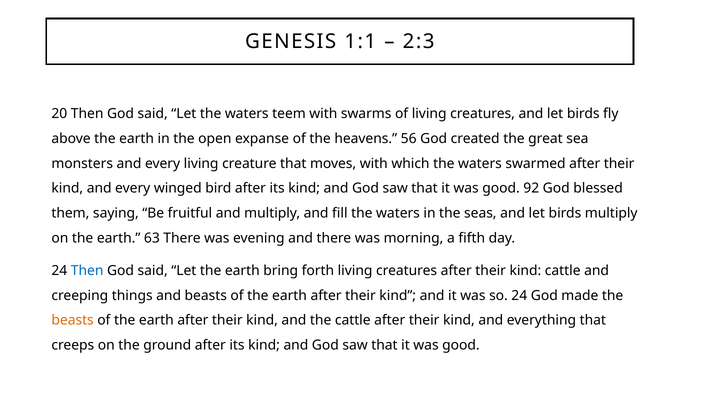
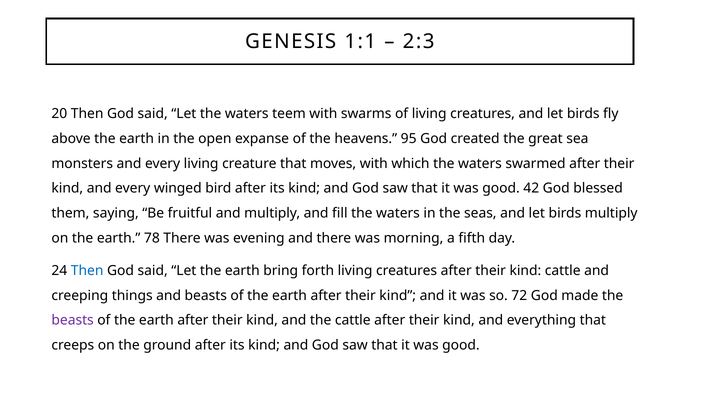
56: 56 -> 95 (409, 139)
92: 92 -> 42 (531, 189)
63: 63 -> 78 (152, 238)
so 24: 24 -> 72 (519, 296)
beasts colour: orange -> purple (73, 321)
